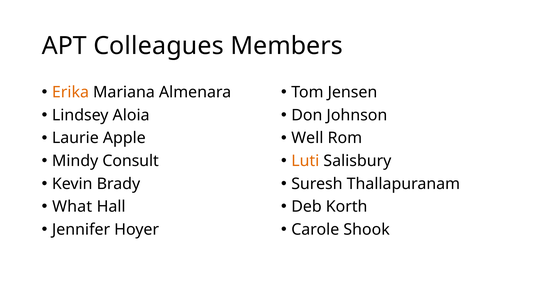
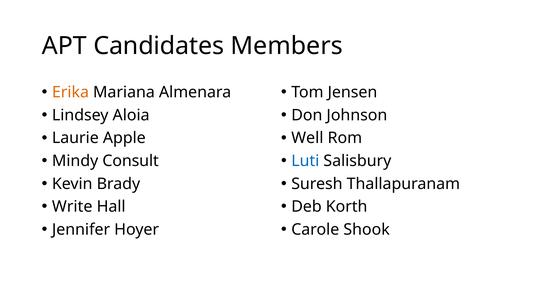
Colleagues: Colleagues -> Candidates (159, 46)
Luti colour: orange -> blue (305, 161)
What: What -> Write (72, 207)
